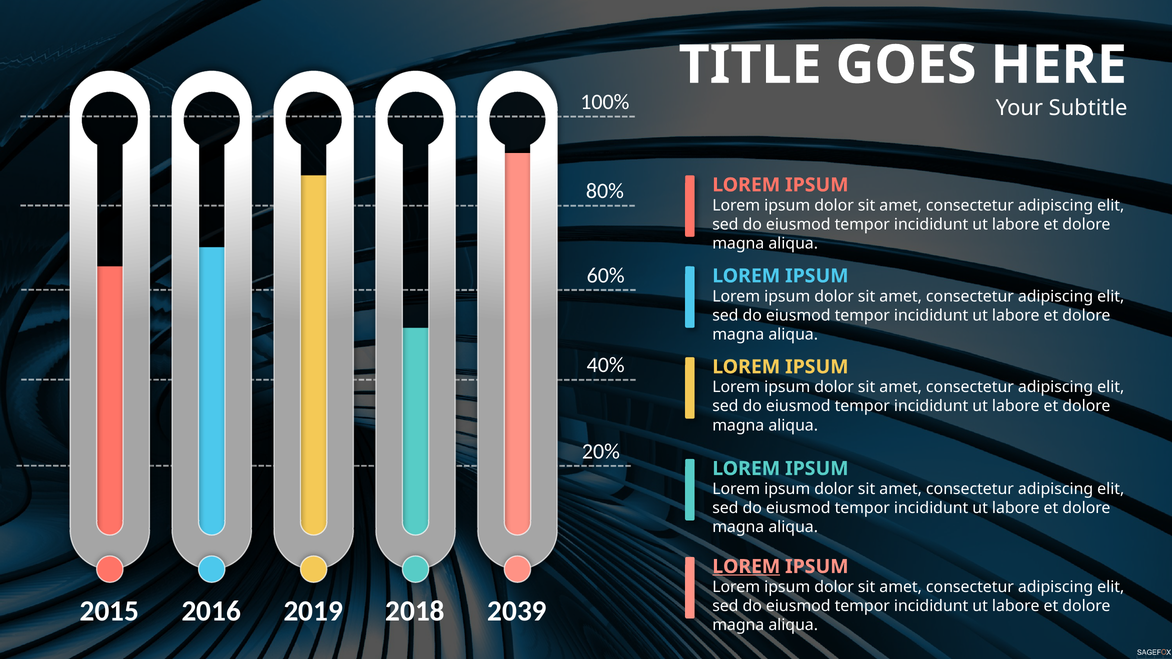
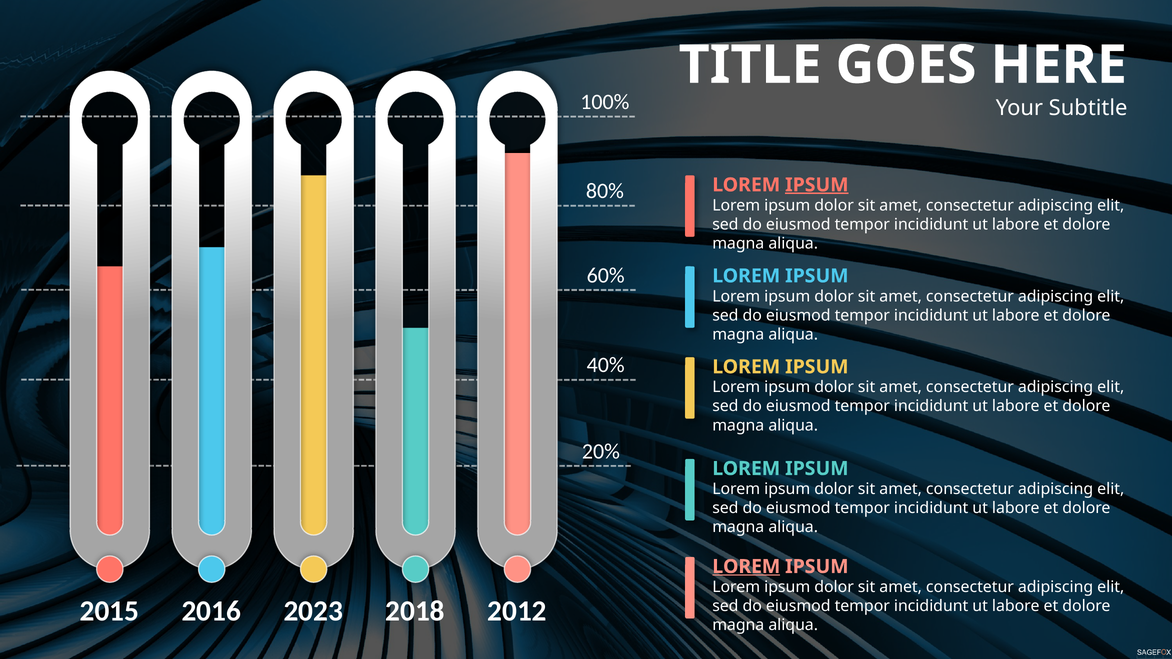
IPSUM underline: none -> present (817, 185)
2019: 2019 -> 2023 (313, 611)
2039: 2039 -> 2012 (517, 611)
